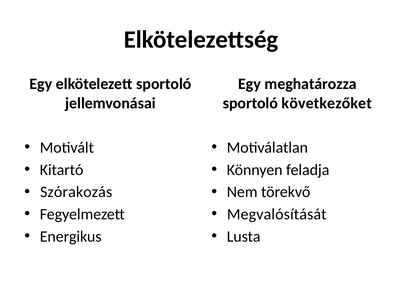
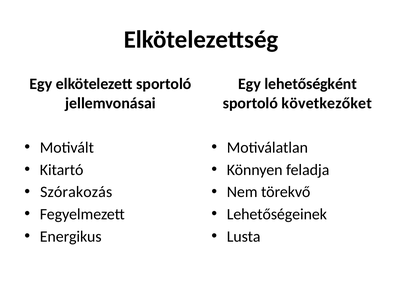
meghatározza: meghatározza -> lehetőségként (311, 84)
Megvalósítását: Megvalósítását -> Lehetőségeinek (277, 214)
